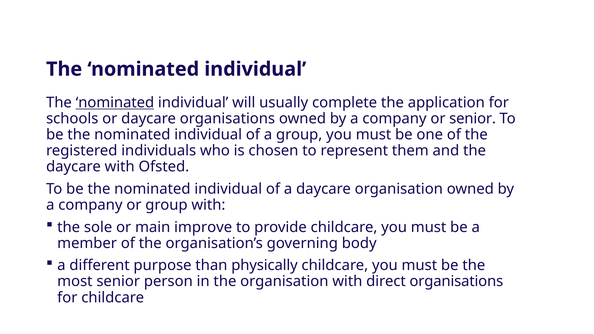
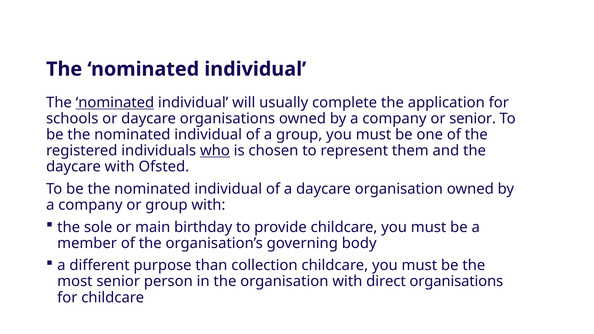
who underline: none -> present (215, 151)
improve: improve -> birthday (203, 227)
physically: physically -> collection (264, 265)
